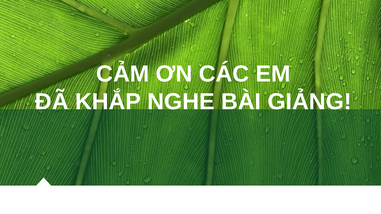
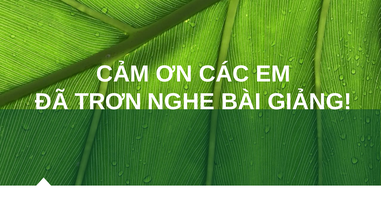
KHẮP: KHẮP -> TRƠN (108, 102)
